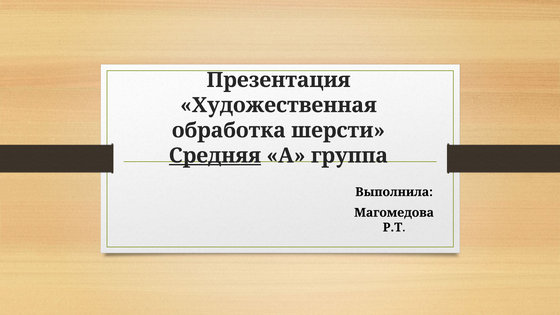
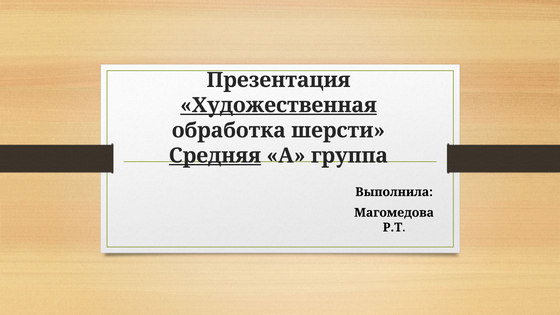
Художественная underline: none -> present (278, 105)
